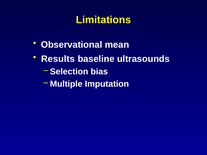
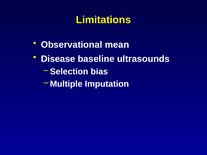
Results: Results -> Disease (58, 59)
